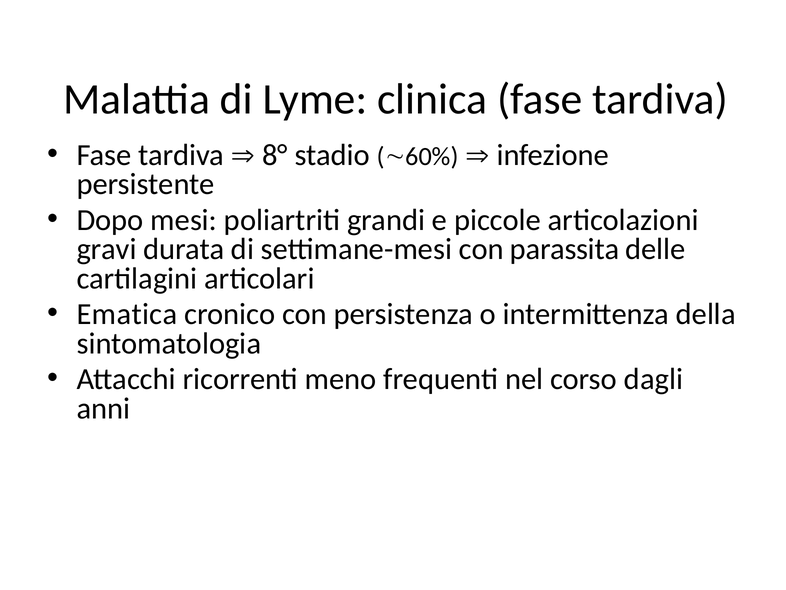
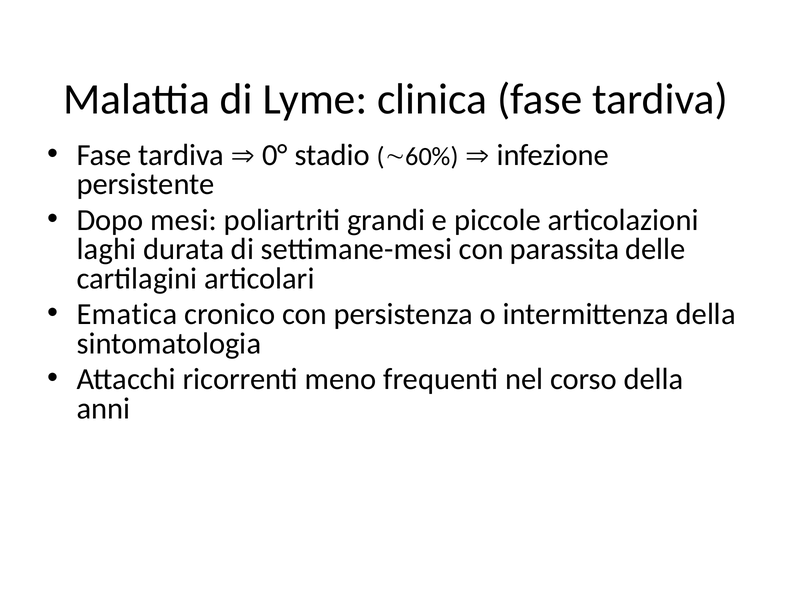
8°: 8° -> 0° (275, 155)
gravi: gravi -> laghi (106, 249)
corso dagli: dagli -> della (654, 379)
